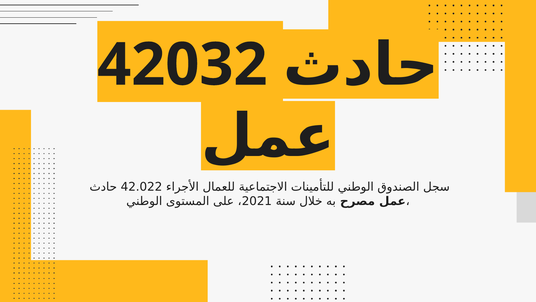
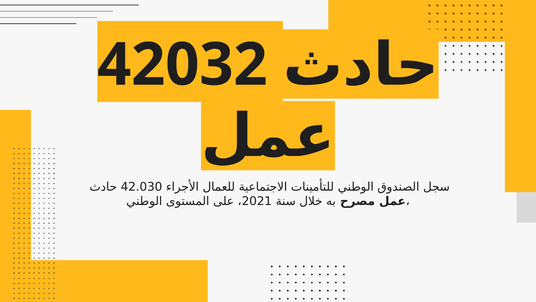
42.022: 42.022 -> 42.030 (141, 187)
